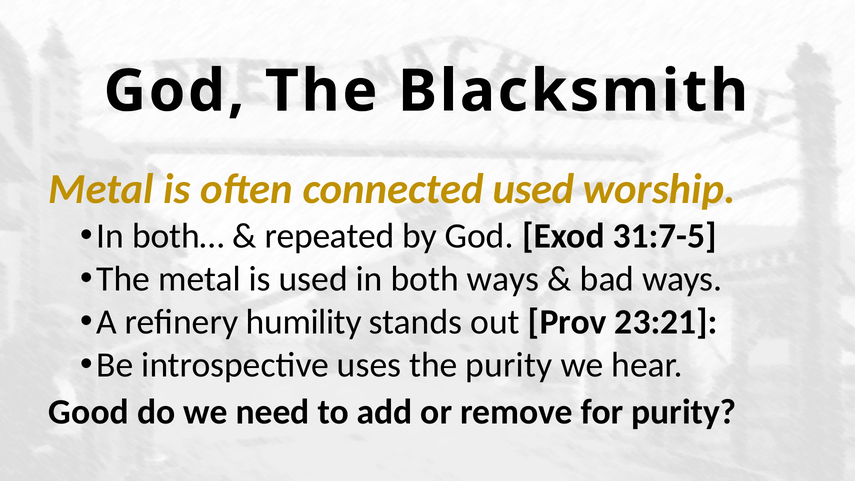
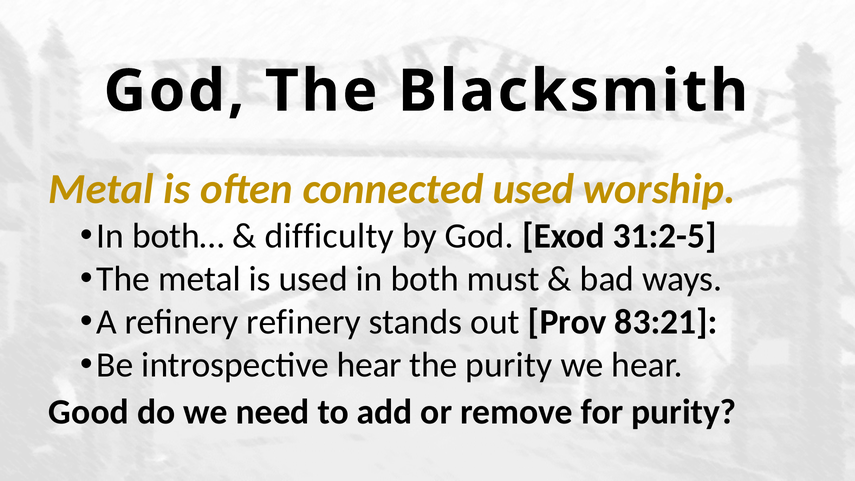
repeated: repeated -> difficulty (329, 236)
31:7-5: 31:7-5 -> 31:2-5 (665, 236)
both ways: ways -> must (503, 279)
refinery humility: humility -> refinery (304, 322)
23:21: 23:21 -> 83:21 (666, 322)
introspective uses: uses -> hear (369, 365)
